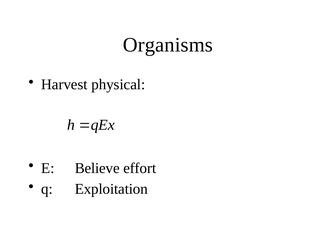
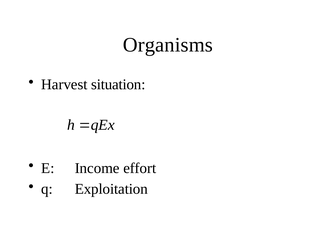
physical: physical -> situation (118, 84)
Believe: Believe -> Income (97, 168)
